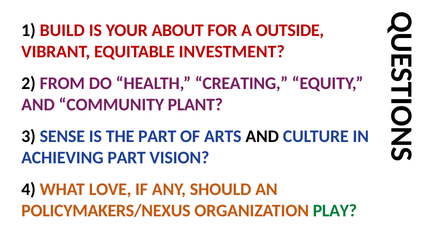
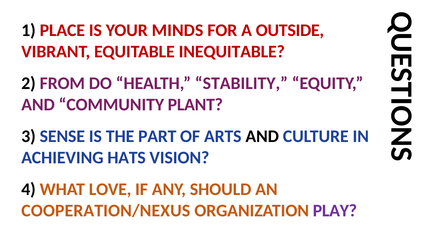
BUILD: BUILD -> PLACE (62, 30)
ABOUT: ABOUT -> MINDS (178, 30)
INVESTMENT: INVESTMENT -> INEQUITABLE (232, 51)
CREATING: CREATING -> STABILITY (241, 83)
ACHIEVING PART: PART -> HATS (127, 157)
POLICYMAKERS/NEXUS: POLICYMAKERS/NEXUS -> COOPERATION/NEXUS (106, 210)
PLAY colour: green -> purple (335, 210)
